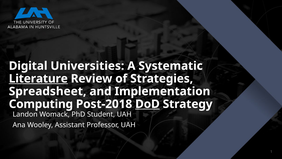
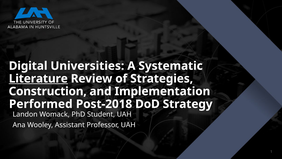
Spreadsheet: Spreadsheet -> Construction (48, 91)
Computing: Computing -> Performed (41, 104)
DoD underline: present -> none (147, 104)
